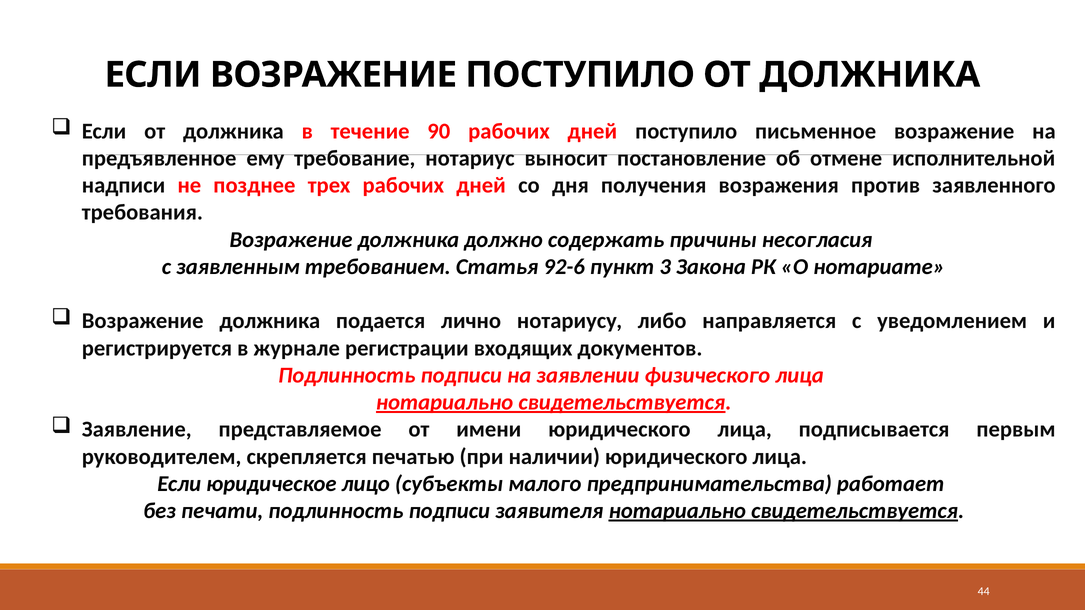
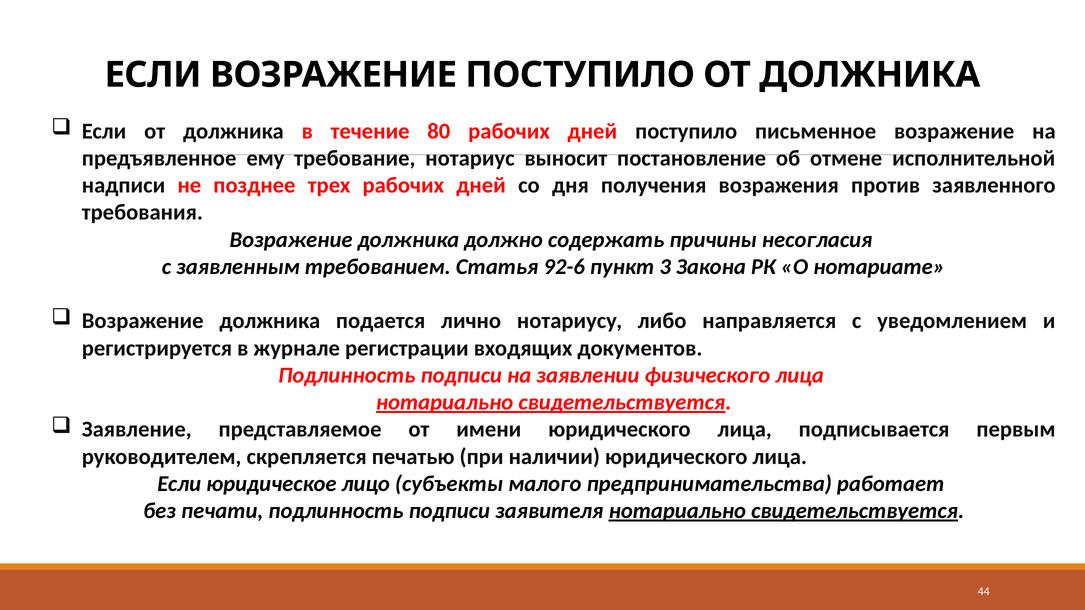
90: 90 -> 80 (439, 131)
